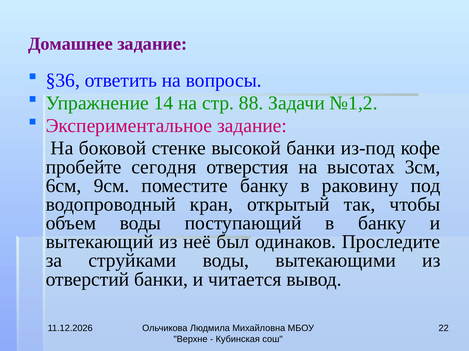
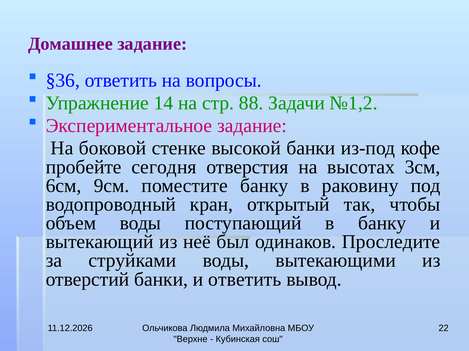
и читается: читается -> ответить (245, 280)
